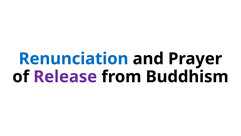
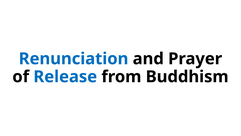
Release colour: purple -> blue (65, 77)
